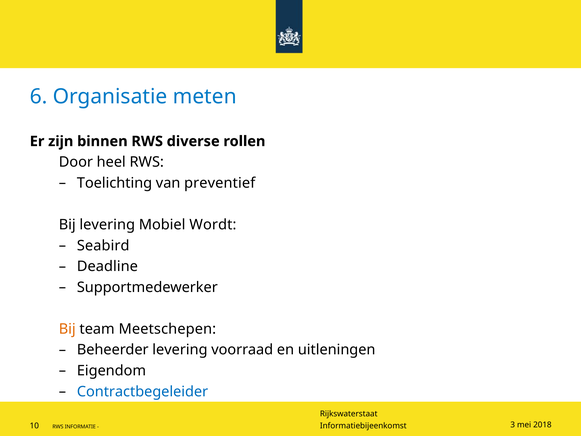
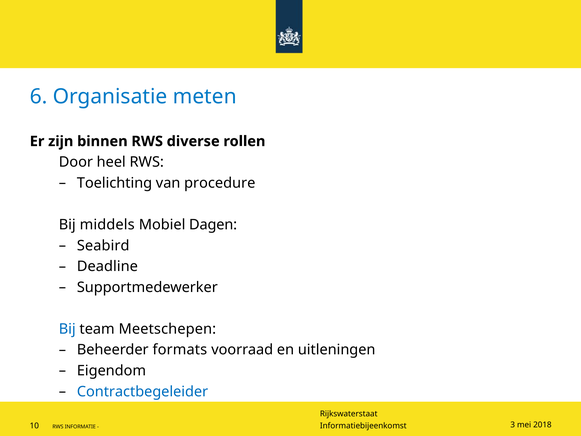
preventief: preventief -> procedure (220, 183)
Bij levering: levering -> middels (107, 225)
Wordt: Wordt -> Dagen (213, 225)
Bij colour: orange -> blue (67, 329)
Beheerder levering: levering -> formats (180, 350)
